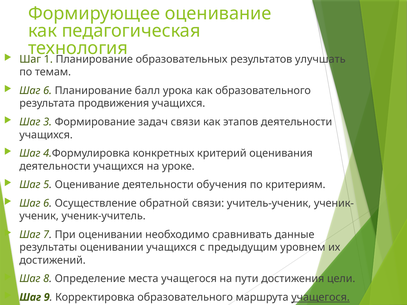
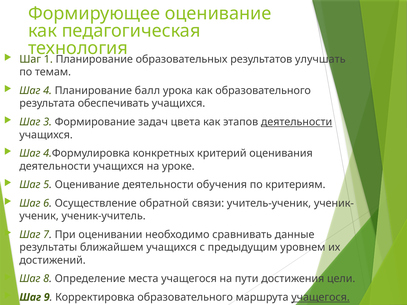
6: 6 -> 4 (48, 91)
продвижения: продвижения -> обеспечивать (113, 104)
задач связи: связи -> цвета (186, 122)
деятельности underline: none -> present (297, 122)
результаты оценивании: оценивании -> ближайшем (112, 248)
